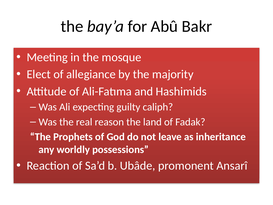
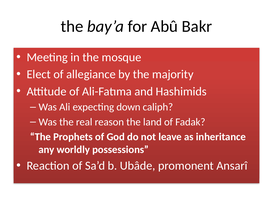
guilty: guilty -> down (128, 107)
